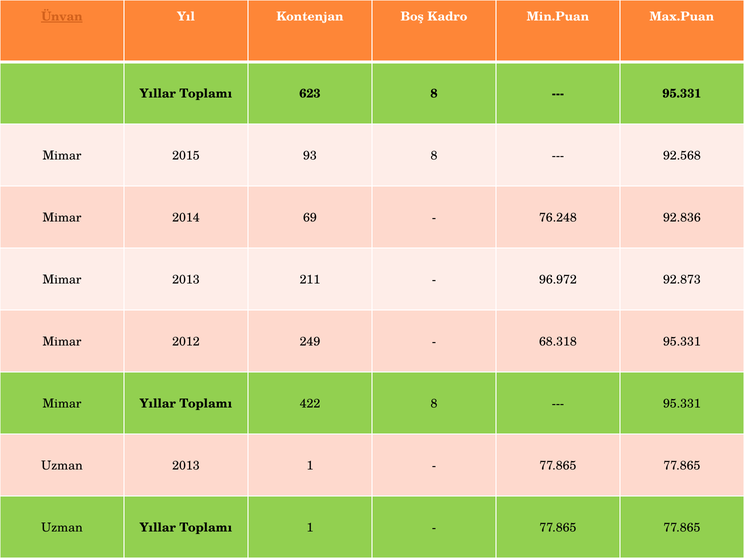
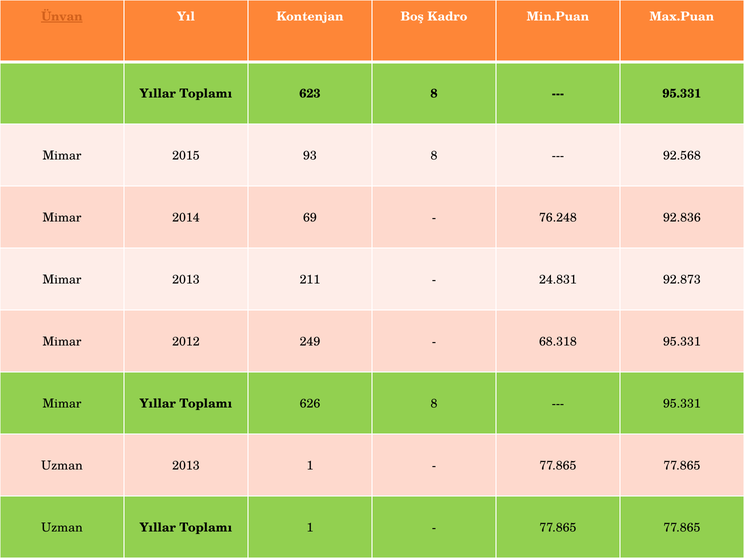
96.972: 96.972 -> 24.831 (558, 280)
422: 422 -> 626 (310, 404)
